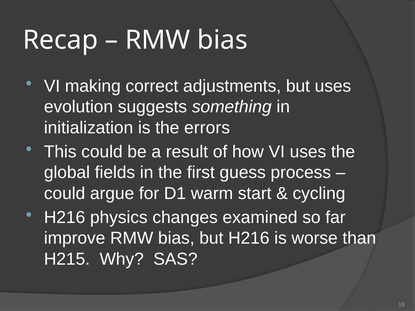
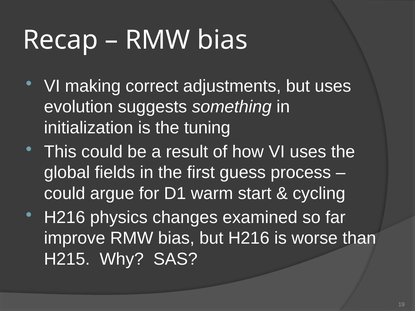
errors: errors -> tuning (207, 128)
